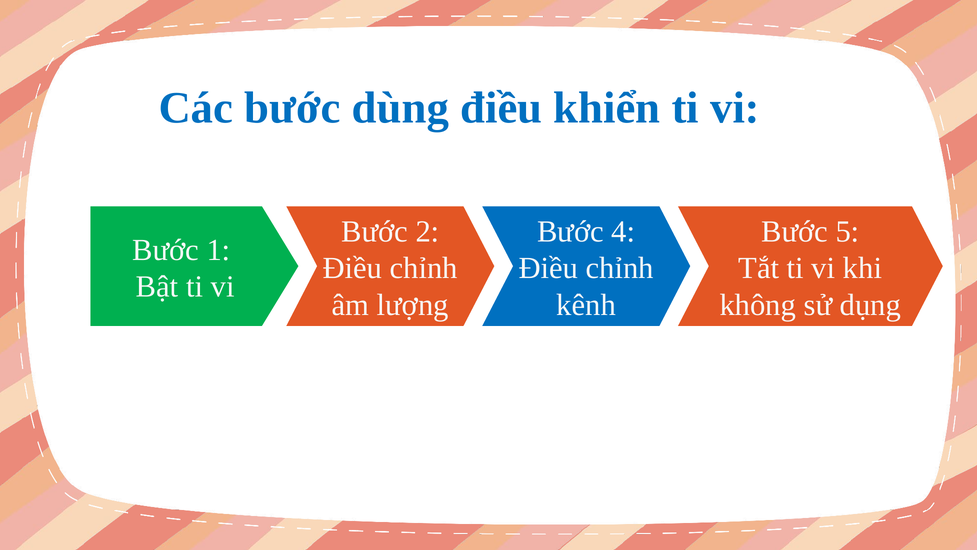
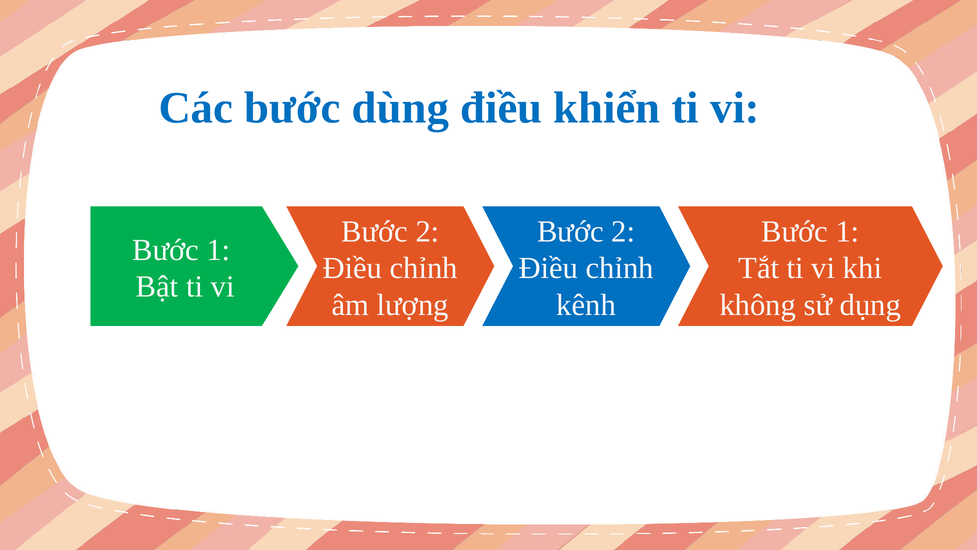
4: 4 -> 2 (623, 231)
5: 5 -> 1 (847, 231)
